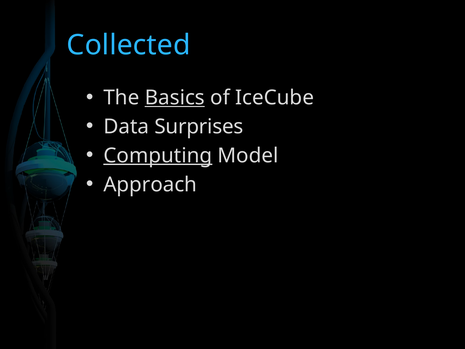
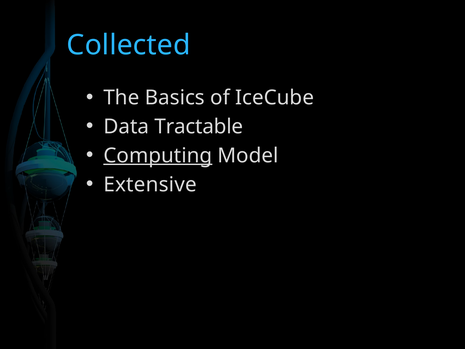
Basics underline: present -> none (175, 98)
Surprises: Surprises -> Tractable (199, 126)
Approach: Approach -> Extensive (150, 184)
